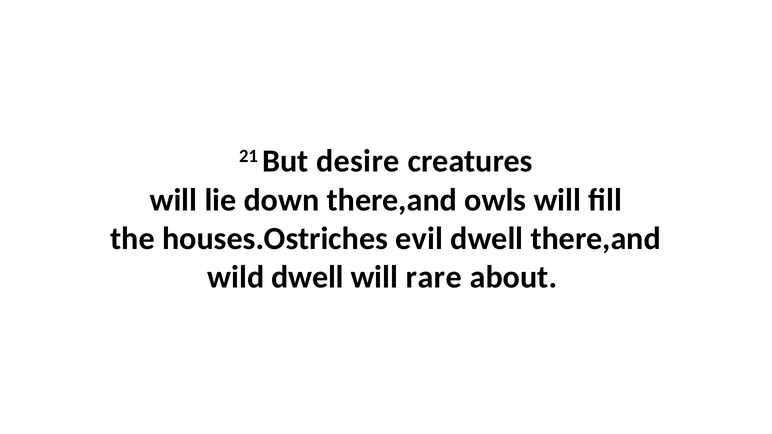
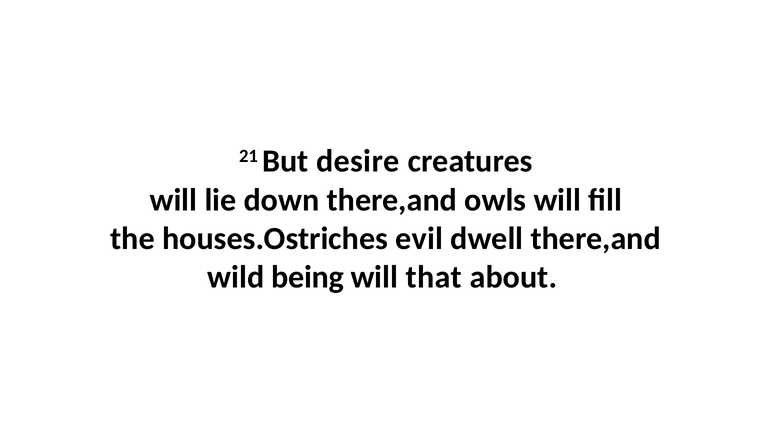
wild dwell: dwell -> being (308, 277)
rare: rare -> that (434, 277)
